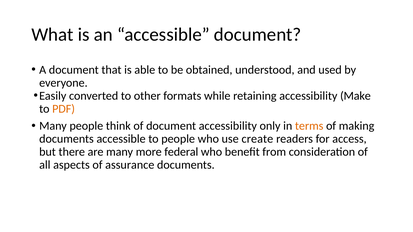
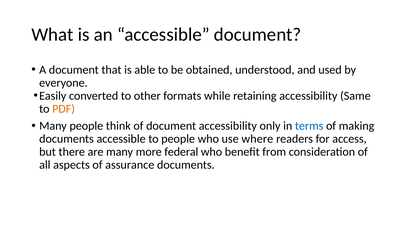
Make: Make -> Same (355, 96)
terms colour: orange -> blue (309, 126)
create: create -> where (257, 139)
